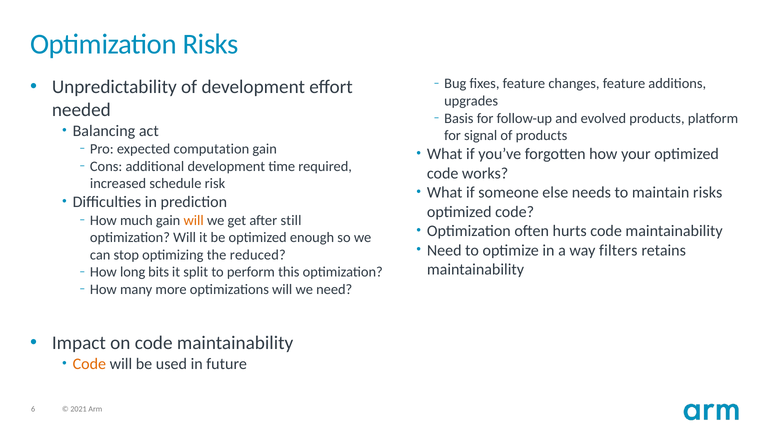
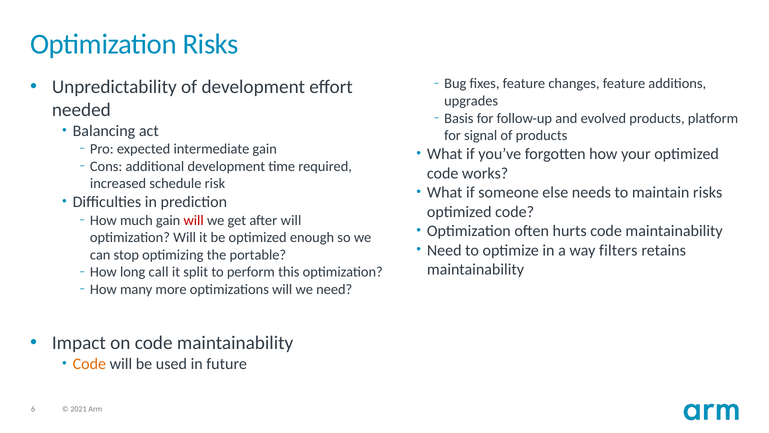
computation: computation -> intermediate (211, 149)
will colour: orange -> red (194, 220)
after still: still -> will (291, 220)
reduced: reduced -> portable (258, 255)
bits: bits -> call (159, 272)
